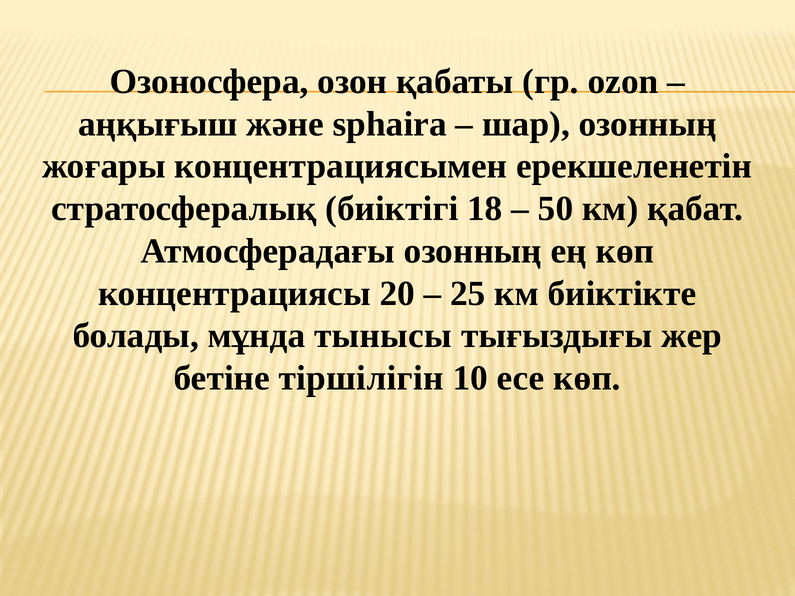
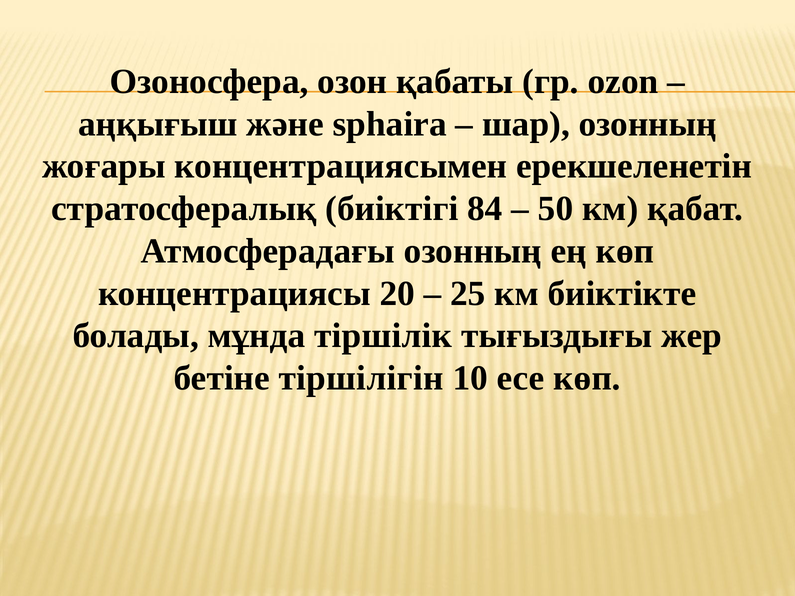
18: 18 -> 84 (485, 209)
тынысы: тынысы -> тіршілік (383, 336)
